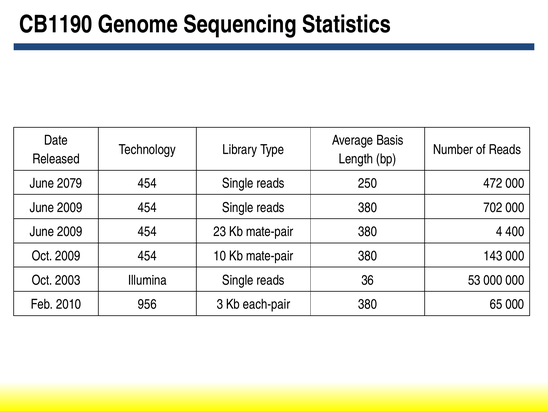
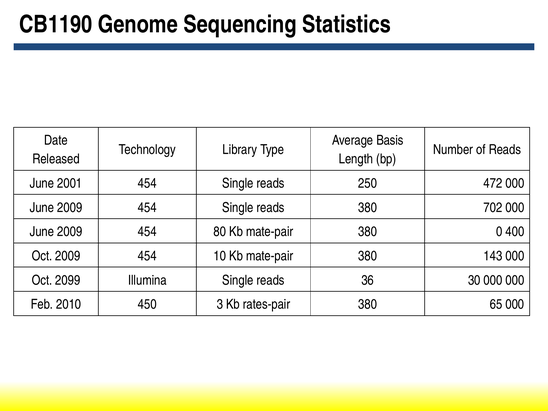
2079: 2079 -> 2001 (70, 183)
23: 23 -> 80 (220, 232)
4: 4 -> 0 (499, 232)
2003: 2003 -> 2099 (68, 280)
53: 53 -> 30 (474, 280)
956: 956 -> 450 (147, 304)
each-pair: each-pair -> rates-pair (267, 304)
